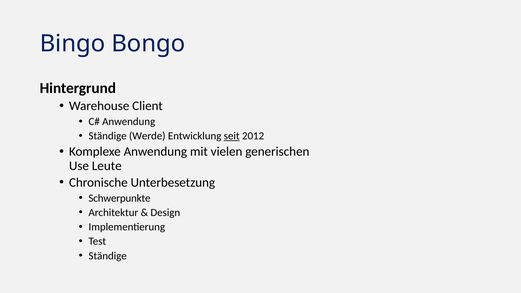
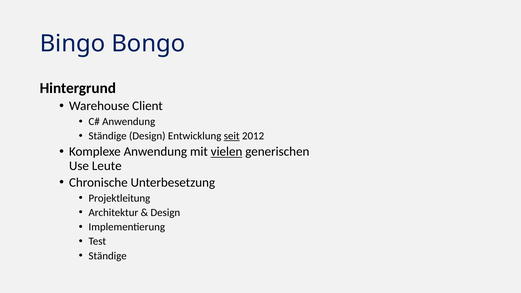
Ständige Werde: Werde -> Design (147, 136)
vielen underline: none -> present (227, 152)
Schwerpunkte: Schwerpunkte -> Projektleitung (119, 198)
